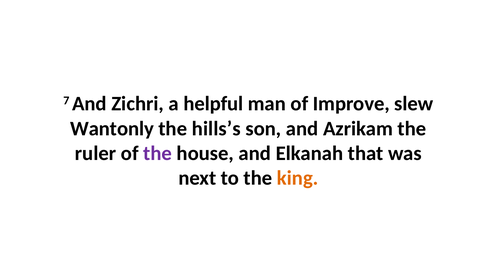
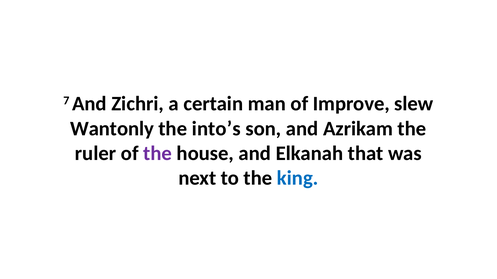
helpful: helpful -> certain (213, 104)
hills’s: hills’s -> into’s (216, 129)
king colour: orange -> blue (298, 178)
